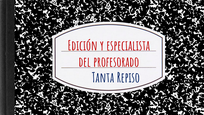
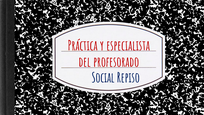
Edición: Edición -> Práctica (83, 46)
Tanta: Tanta -> Social (103, 78)
